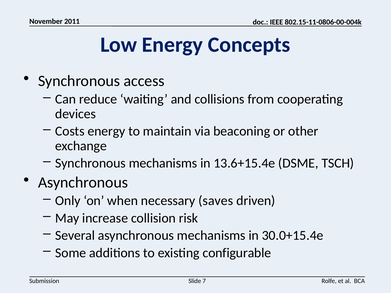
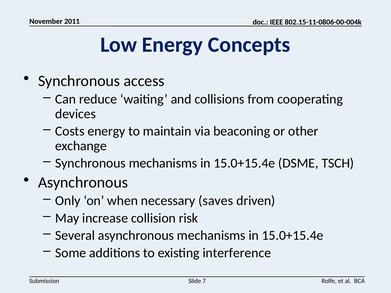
Synchronous mechanisms in 13.6+15.4e: 13.6+15.4e -> 15.0+15.4e (244, 163)
asynchronous mechanisms in 30.0+15.4e: 30.0+15.4e -> 15.0+15.4e (293, 236)
configurable: configurable -> interference (237, 253)
